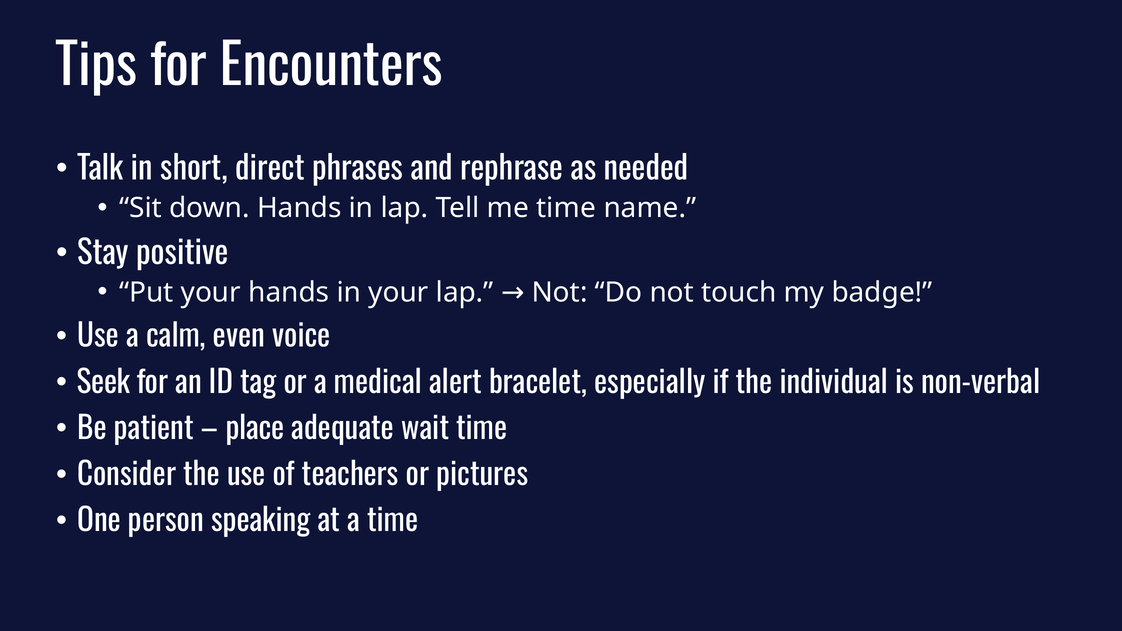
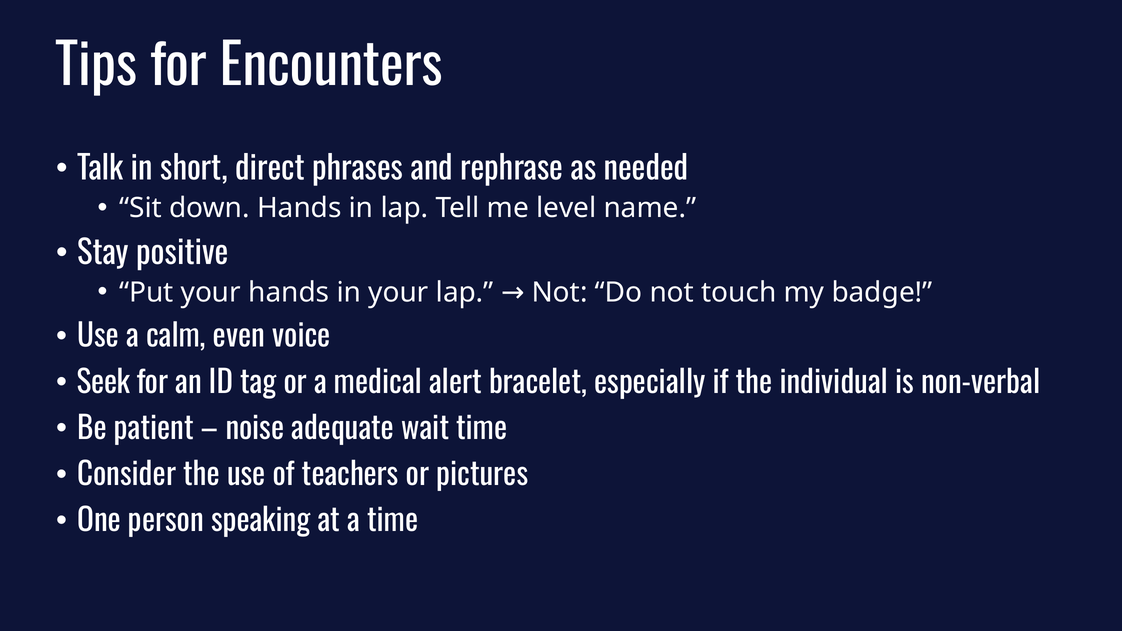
me time: time -> level (566, 208)
place: place -> noise (255, 429)
